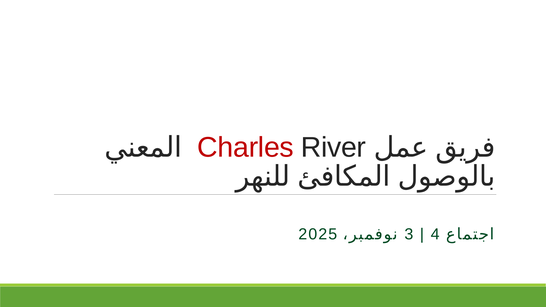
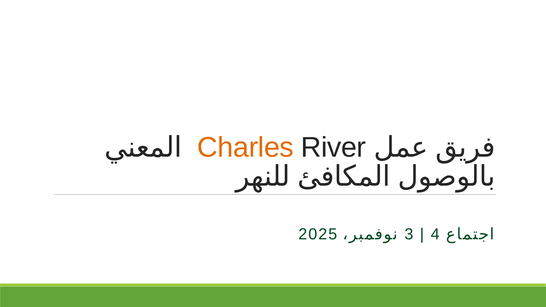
Charles colour: red -> orange (246, 147)
